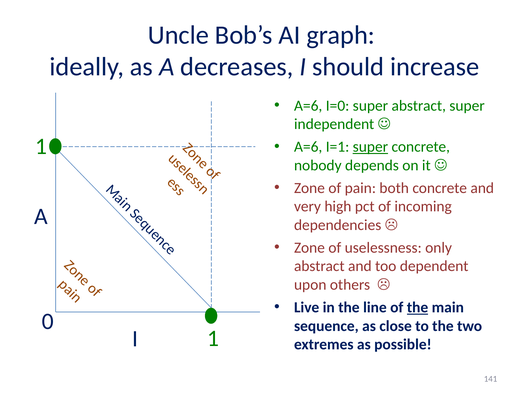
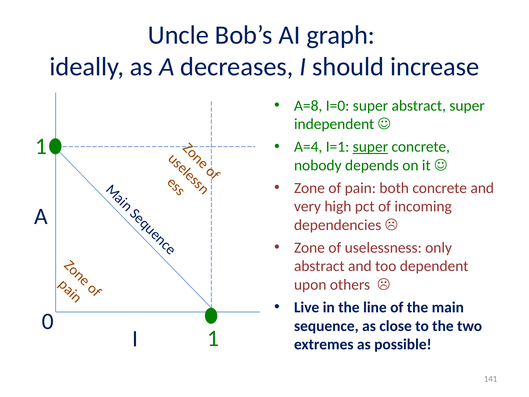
A=6: A=6 -> A=8 (308, 106)
A=6: A=6 -> A=4 (308, 147)
the underline: present -> none (418, 307)
